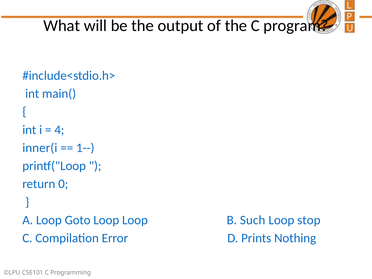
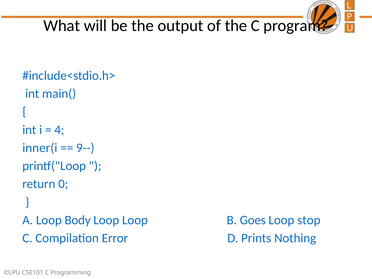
1--: 1-- -> 9-- (85, 148)
Goto: Goto -> Body (78, 220)
Such: Such -> Goes (253, 220)
